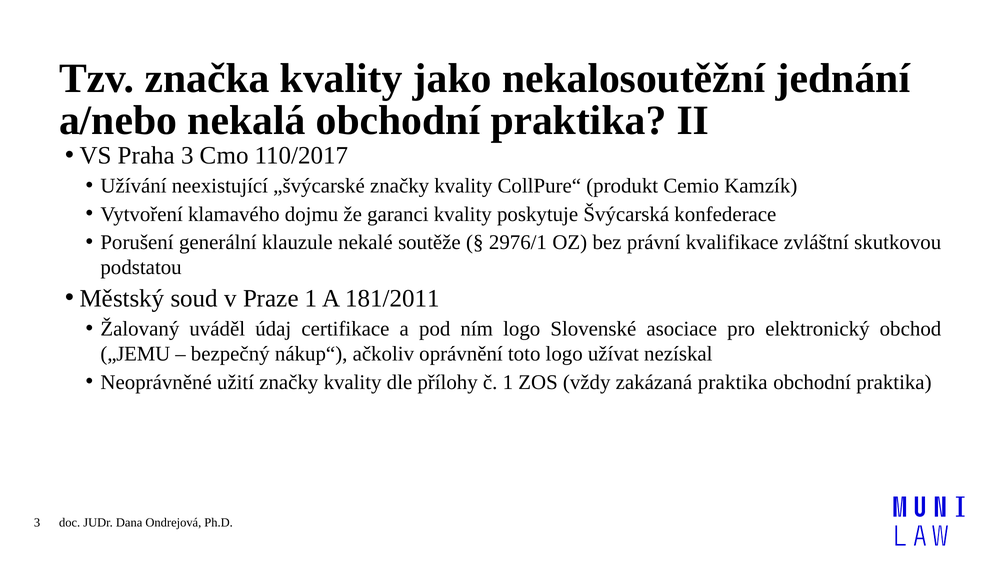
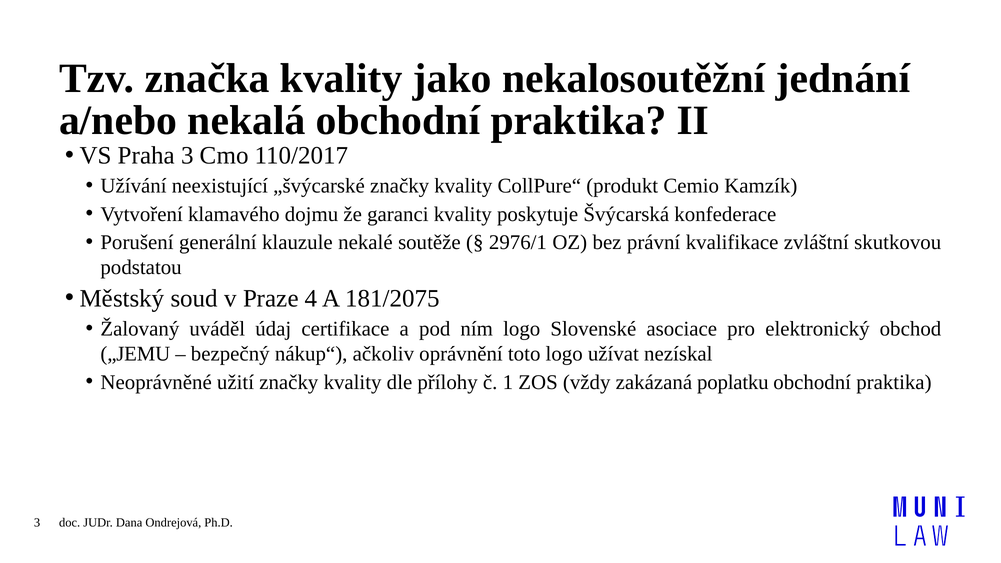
Praze 1: 1 -> 4 (311, 299)
181/2011: 181/2011 -> 181/2075 (392, 299)
zakázaná praktika: praktika -> poplatku (733, 382)
